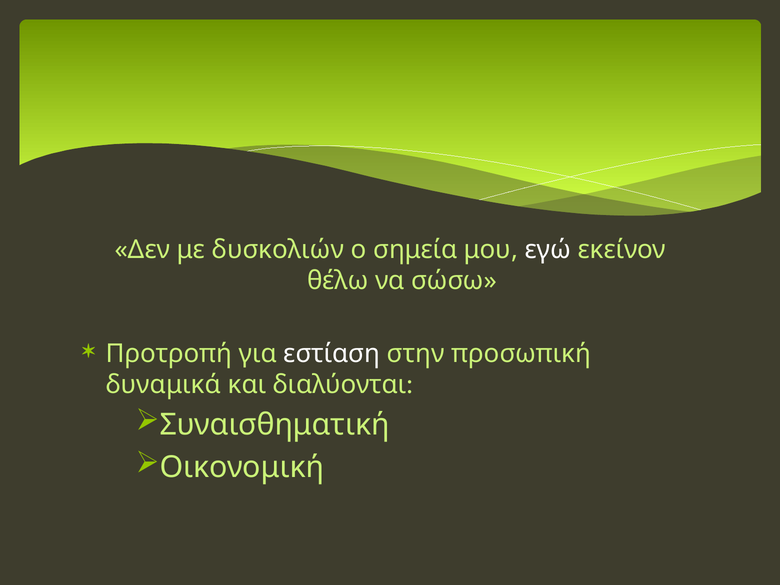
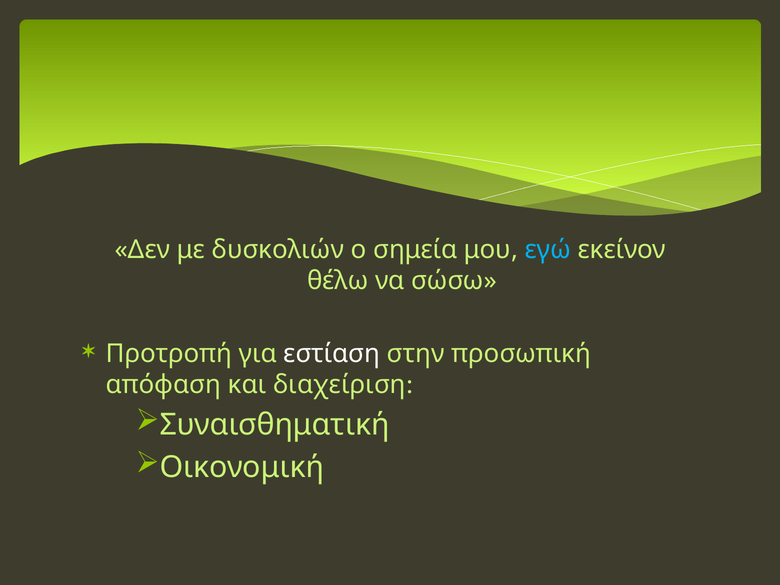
εγώ colour: white -> light blue (548, 250)
δυναμικά: δυναμικά -> απόφαση (163, 385)
διαλύονται: διαλύονται -> διαχείριση (339, 385)
